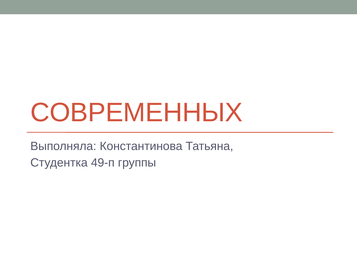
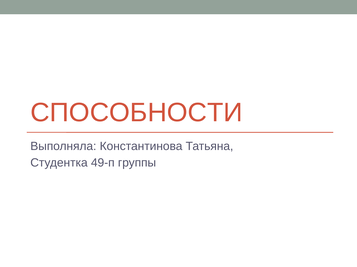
СОВРЕМЕННЫХ: СОВРЕМЕННЫХ -> СПОСОБНОСТИ (136, 113)
